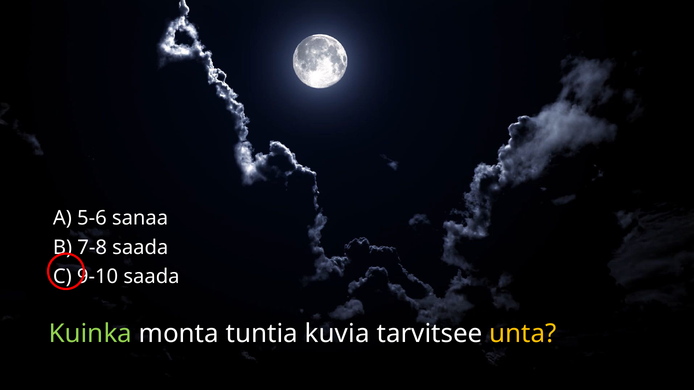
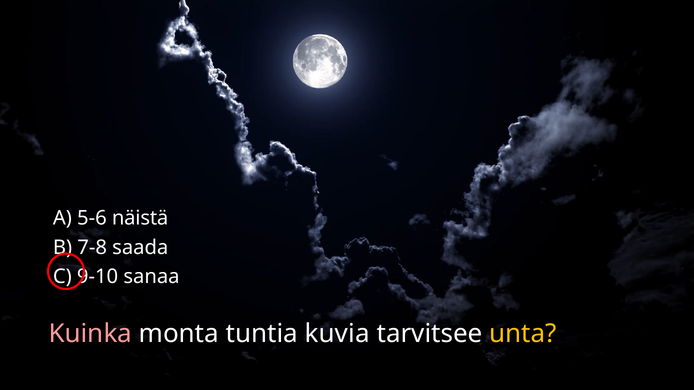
sanaa: sanaa -> näistä (140, 219)
saada: saada -> sanaa (151, 277)
Kuinka colour: light green -> pink (90, 334)
